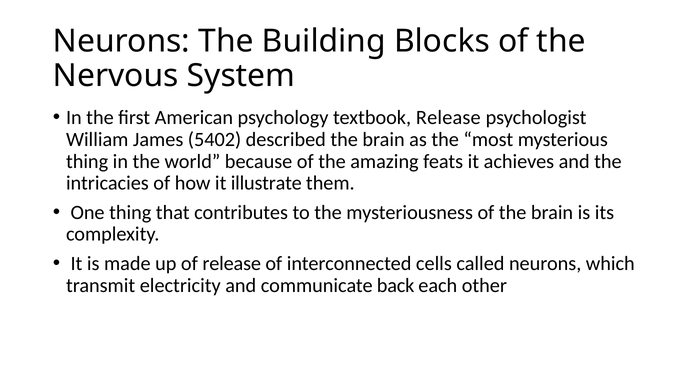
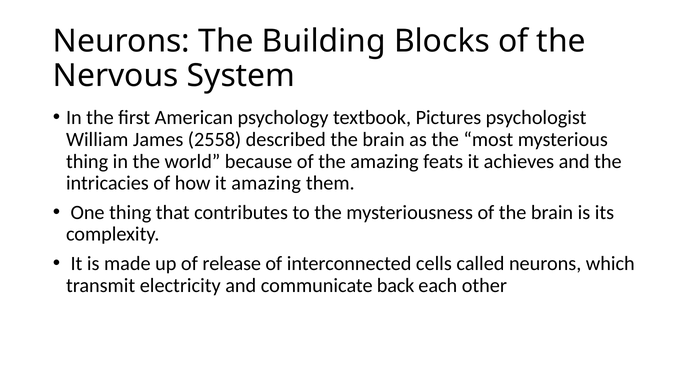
textbook Release: Release -> Pictures (448, 118)
5402: 5402 -> 2558 (215, 139)
it illustrate: illustrate -> amazing (266, 183)
